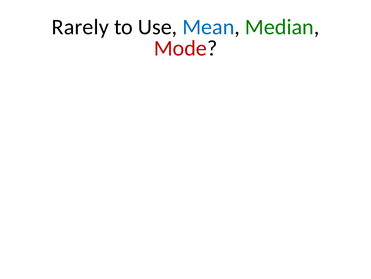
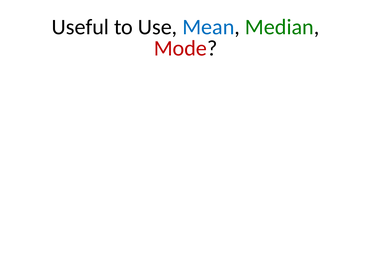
Rarely: Rarely -> Useful (80, 27)
